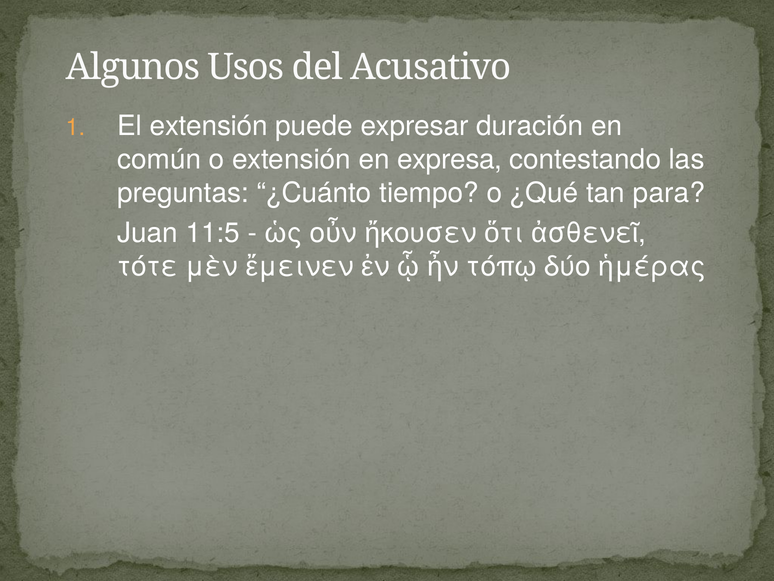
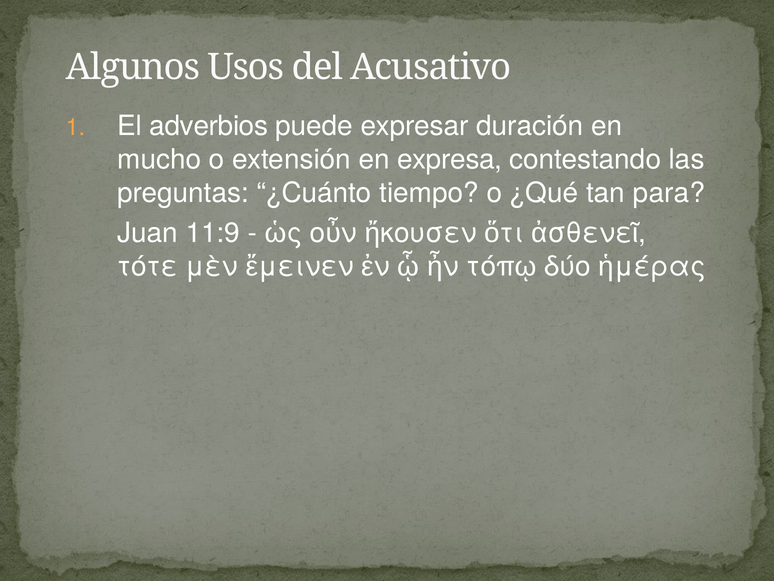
El extensión: extensión -> adverbios (209, 126)
común: común -> mucho (159, 159)
11:5: 11:5 -> 11:9 (213, 233)
